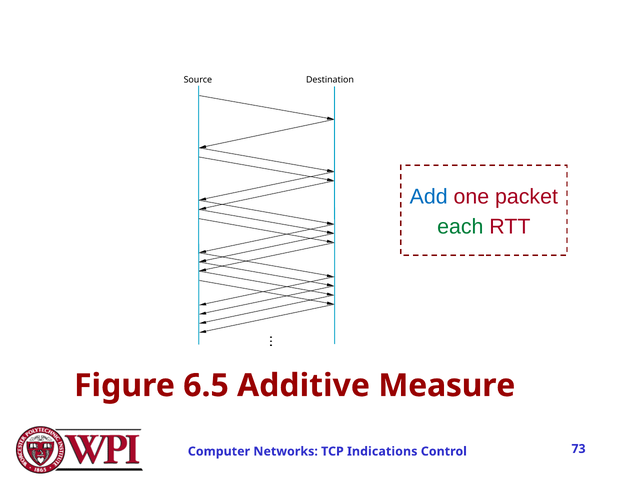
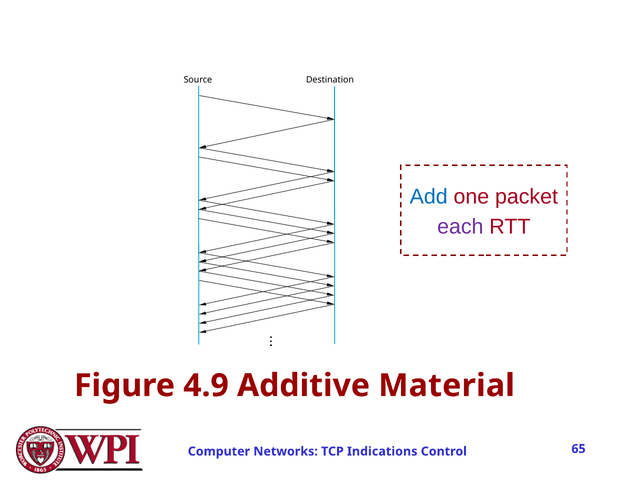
each colour: green -> purple (460, 227)
6.5: 6.5 -> 4.9 (206, 386)
Measure: Measure -> Material (447, 386)
73: 73 -> 65 (579, 449)
